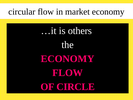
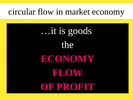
others: others -> goods (80, 31)
CIRCLE: CIRCLE -> PROFIT (76, 86)
